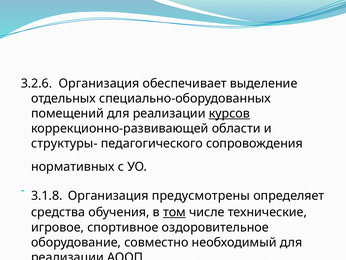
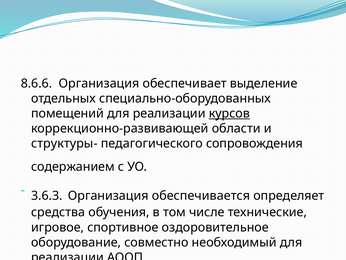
3.2.6: 3.2.6 -> 8.6.6 (36, 83)
нормативных: нормативных -> содержанием (73, 166)
3.1.8: 3.1.8 -> 3.6.3 (47, 195)
предусмотрены: предусмотрены -> обеспечивается (201, 195)
том underline: present -> none (174, 212)
